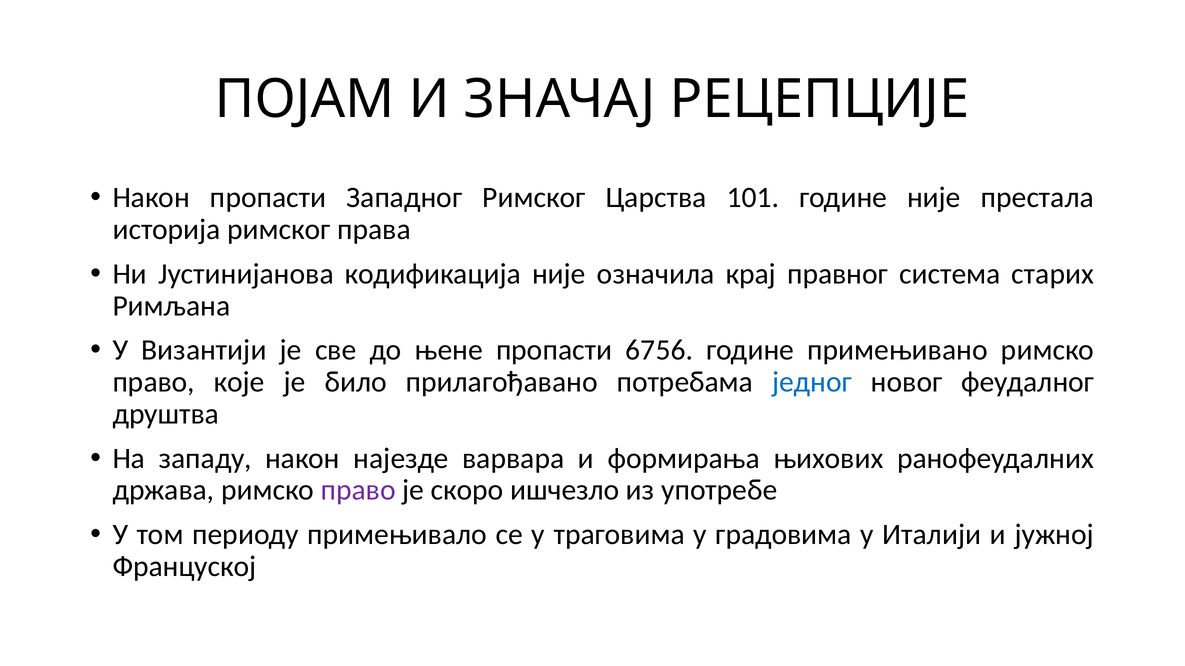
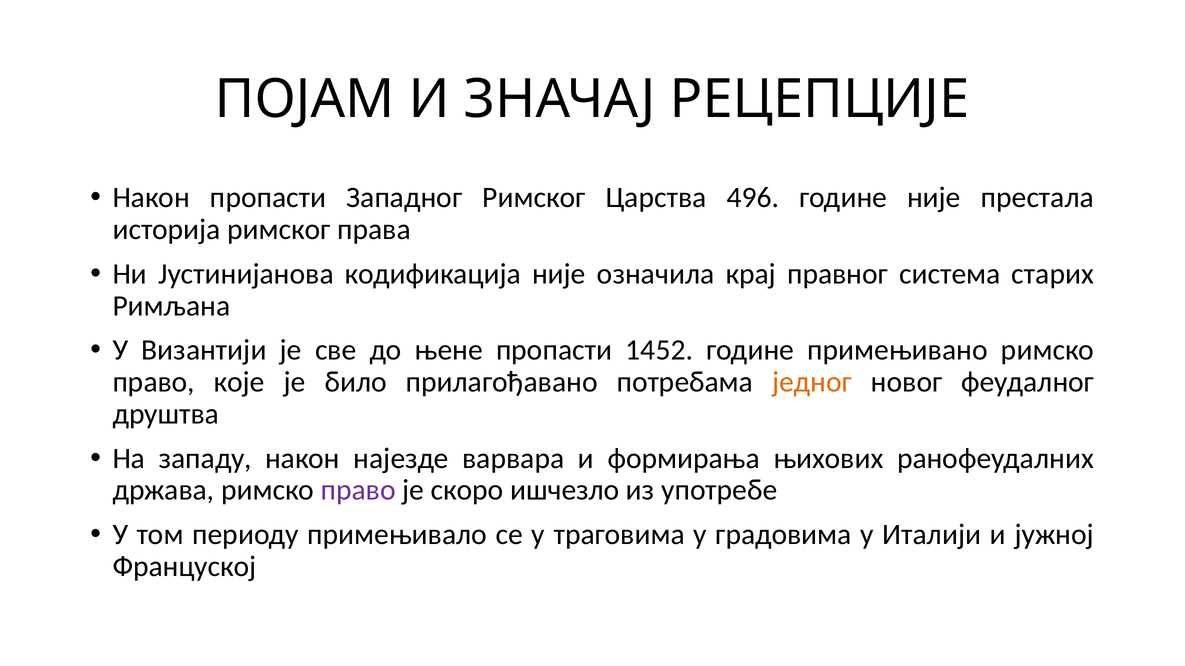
101: 101 -> 496 (753, 198)
6756: 6756 -> 1452 (659, 350)
једног colour: blue -> orange (812, 382)
